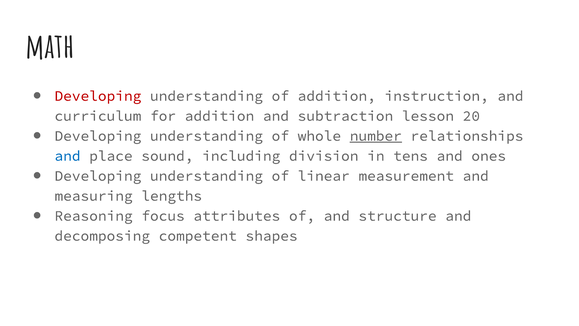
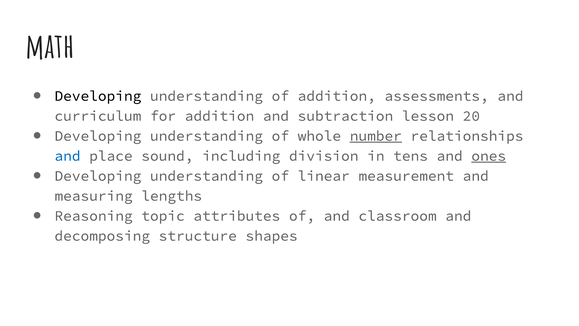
Developing colour: red -> black (98, 96)
instruction: instruction -> assessments (437, 96)
ones underline: none -> present (489, 156)
focus: focus -> topic (163, 216)
structure: structure -> classroom (398, 216)
competent: competent -> structure (198, 236)
